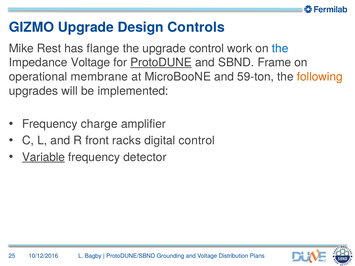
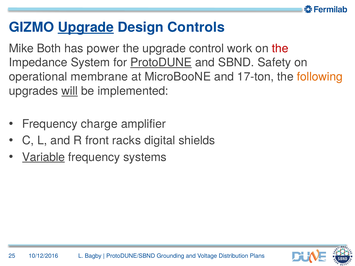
Upgrade underline: none -> present (86, 27)
Rest: Rest -> Both (49, 48)
flange: flange -> power (103, 48)
the colour: blue -> red (280, 48)
Impedance Voltage: Voltage -> System (90, 63)
Frame: Frame -> Safety (274, 63)
59-ton: 59-ton -> 17-ton (256, 77)
will underline: none -> present (70, 91)
digital control: control -> shields (197, 141)
detector: detector -> systems (145, 157)
